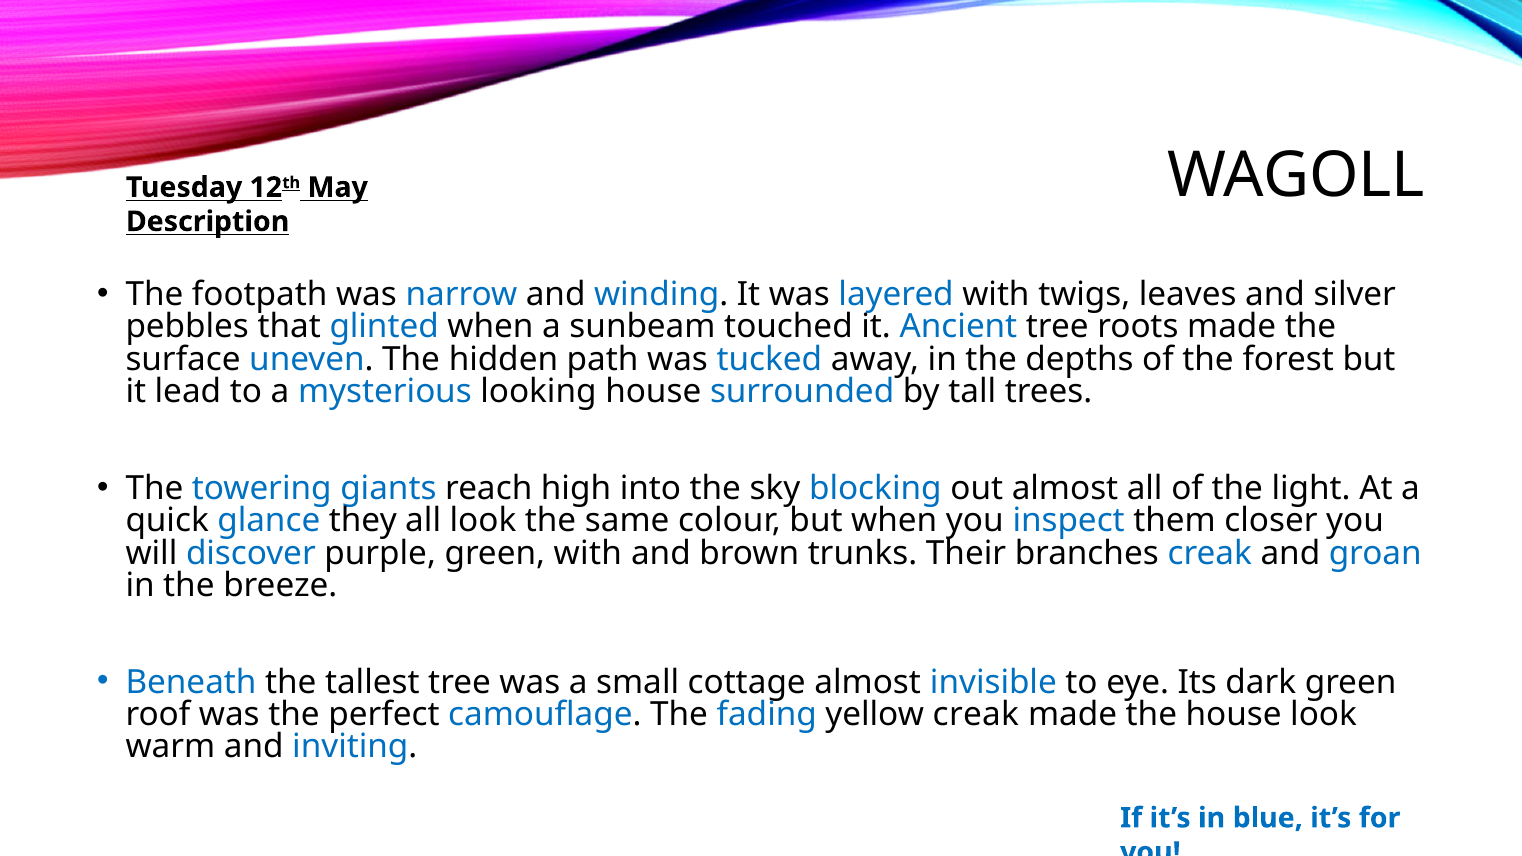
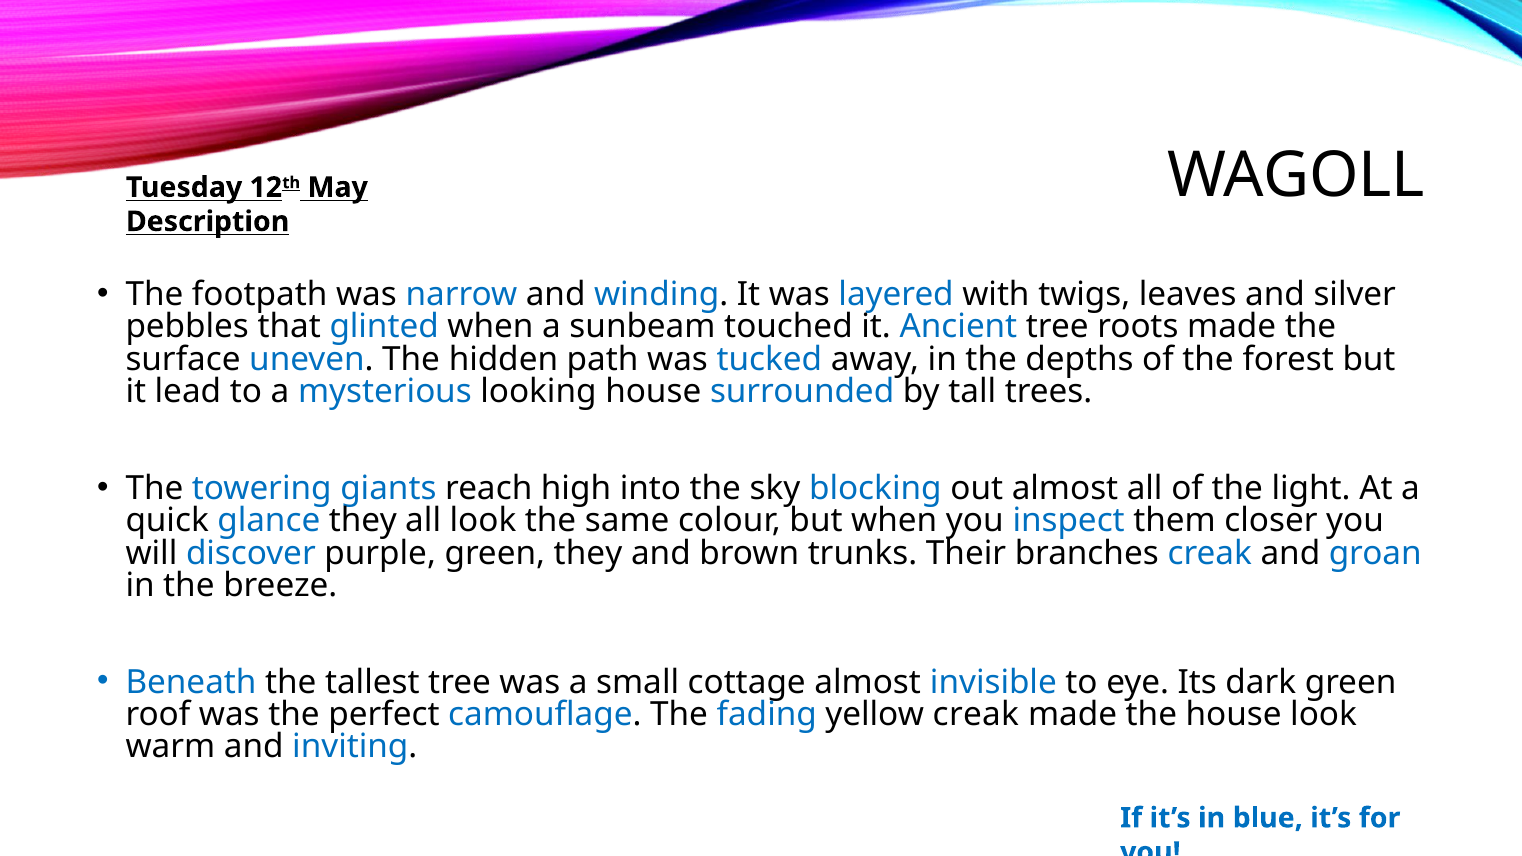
green with: with -> they (588, 553)
